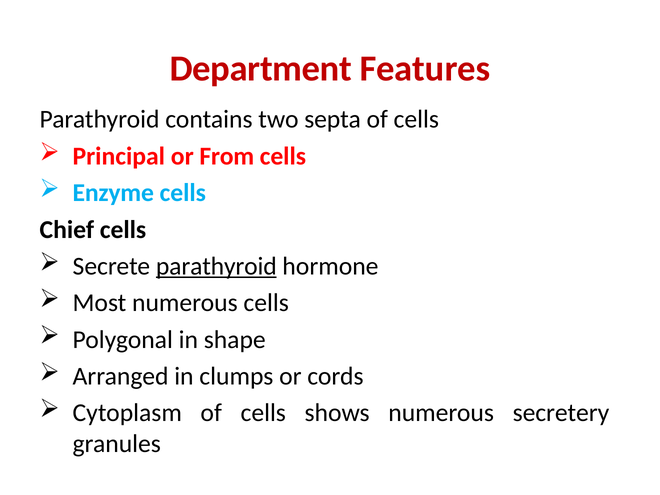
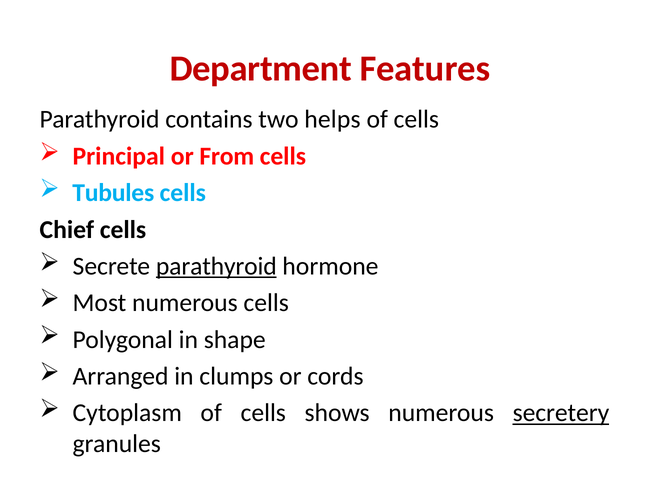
septa: septa -> helps (332, 120)
Enzyme: Enzyme -> Tubules (113, 193)
secretery underline: none -> present (561, 413)
